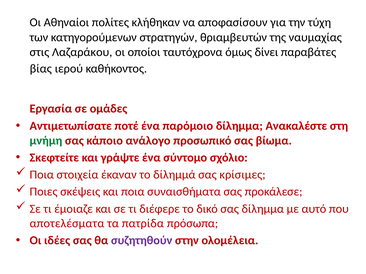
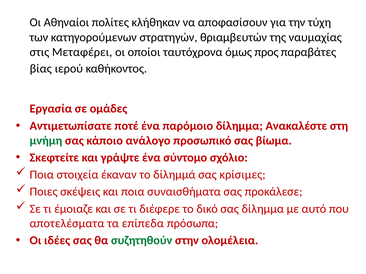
Λαζαράκου: Λαζαράκου -> Μεταφέρει (82, 52)
δίνει: δίνει -> προς (266, 52)
πατρίδα: πατρίδα -> επίπεδα (143, 224)
συζητηθούν colour: purple -> green (142, 241)
